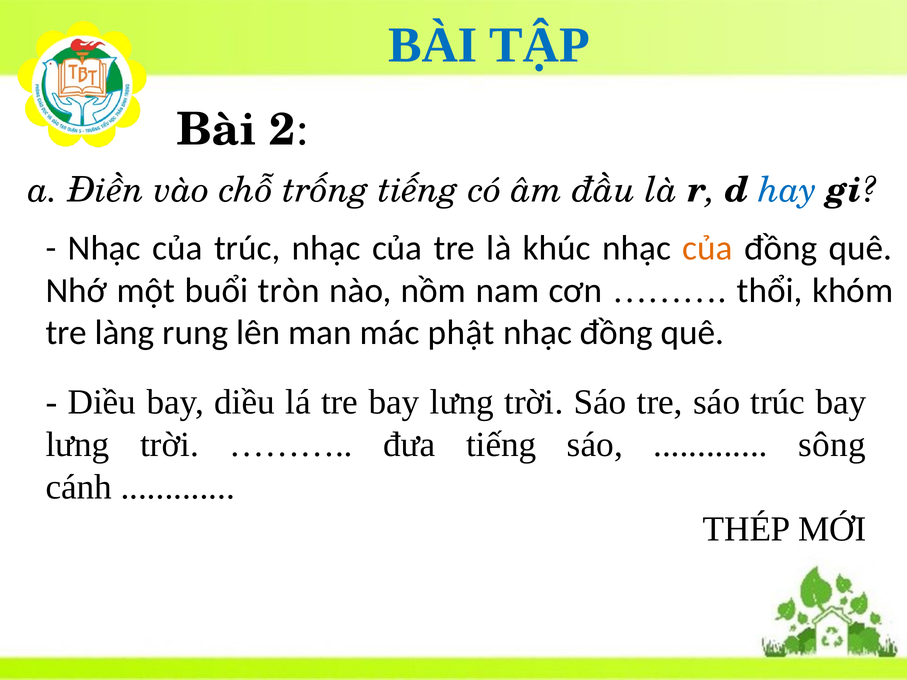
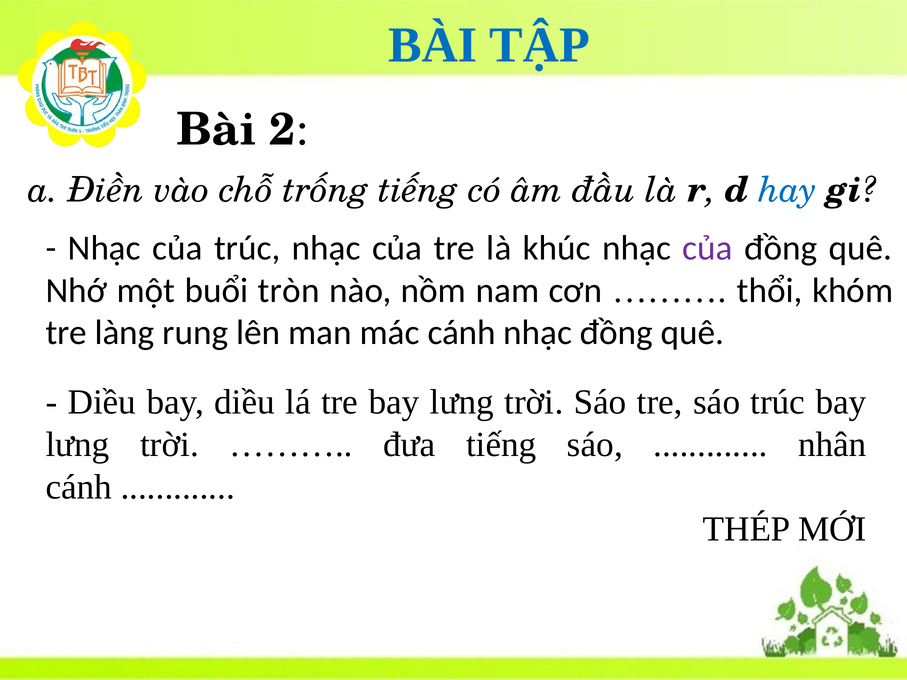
của colour: orange -> purple (708, 248)
mác phật: phật -> cánh (462, 333)
sông: sông -> nhân (832, 445)
